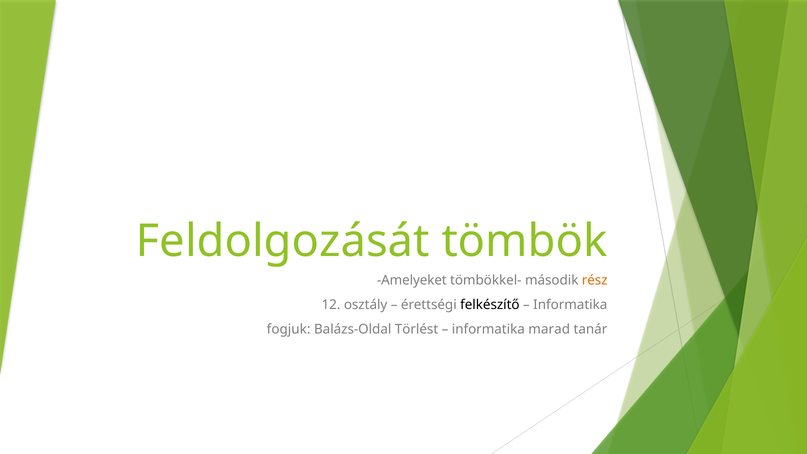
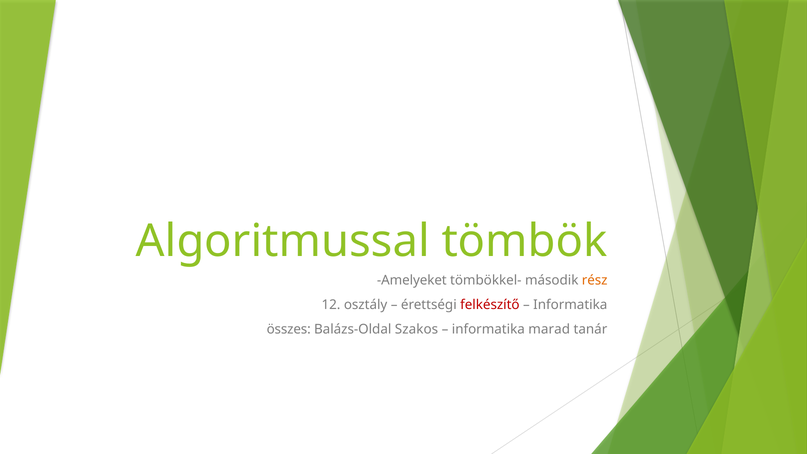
Feldolgozását: Feldolgozását -> Algoritmussal (283, 241)
felkészítő colour: black -> red (490, 305)
fogjuk: fogjuk -> összes (289, 329)
Törlést: Törlést -> Szakos (417, 329)
